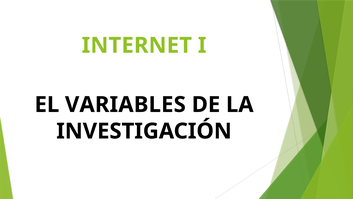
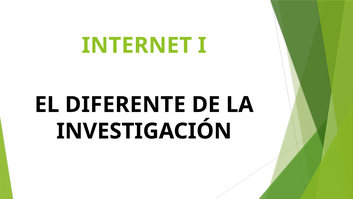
VARIABLES: VARIABLES -> DIFERENTE (125, 104)
